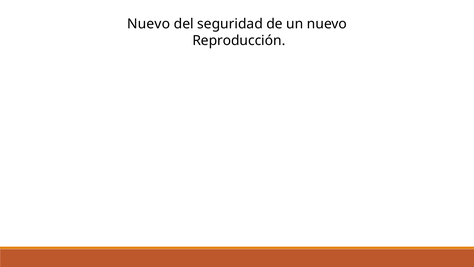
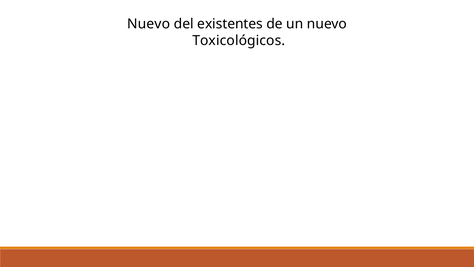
seguridad: seguridad -> existentes (230, 24)
Reproducción: Reproducción -> Toxicológicos (239, 41)
